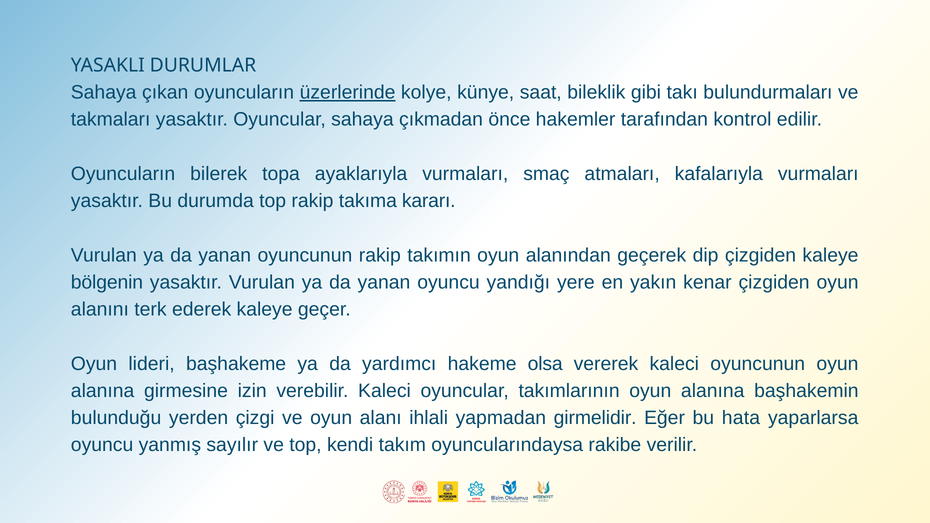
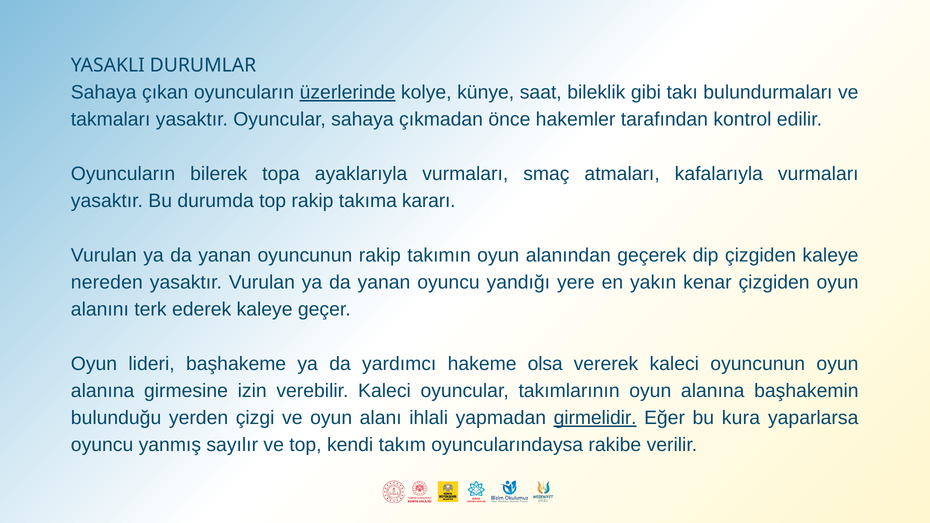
bölgenin: bölgenin -> nereden (107, 282)
girmelidir underline: none -> present (595, 418)
hata: hata -> kura (741, 418)
